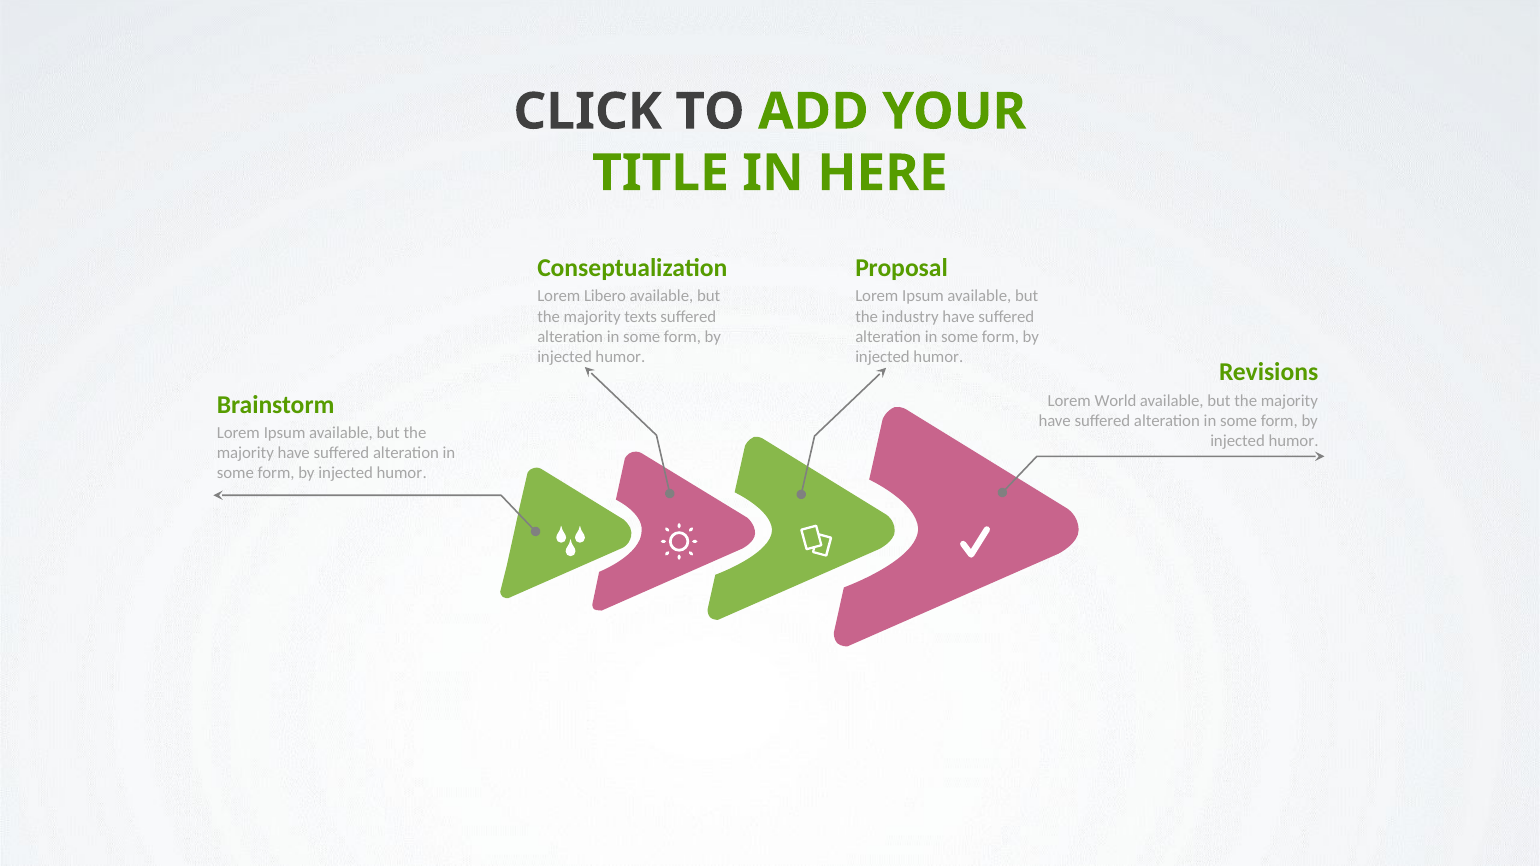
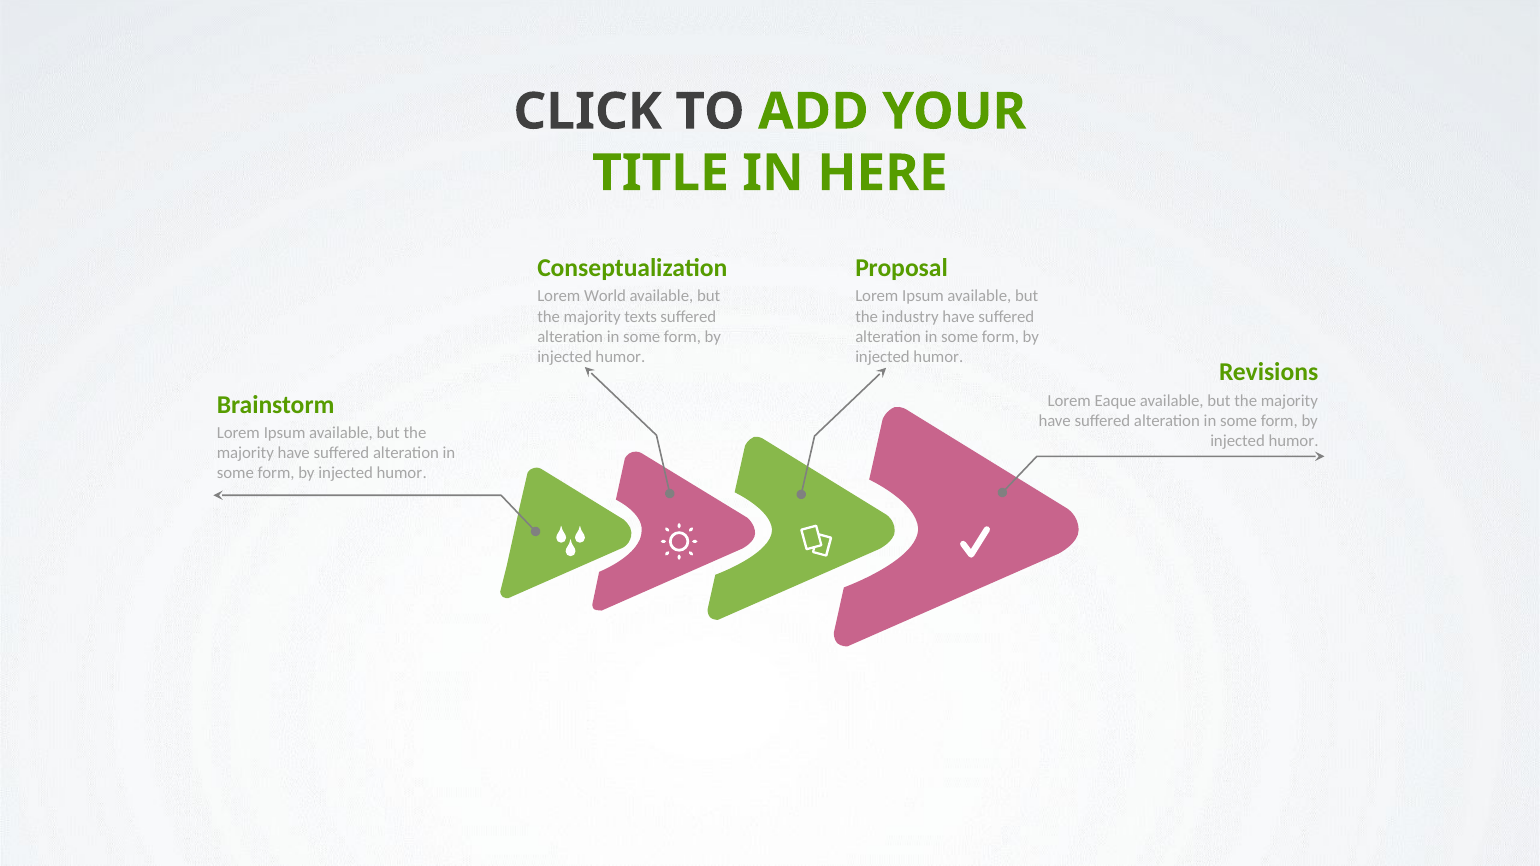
Libero: Libero -> World (605, 296)
World: World -> Eaque (1115, 401)
